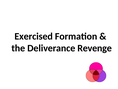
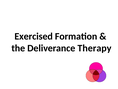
Revenge: Revenge -> Therapy (94, 48)
